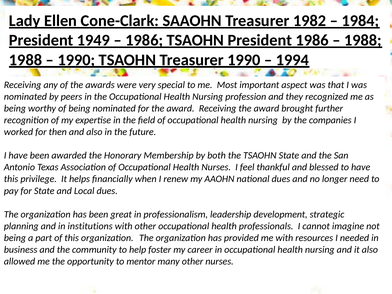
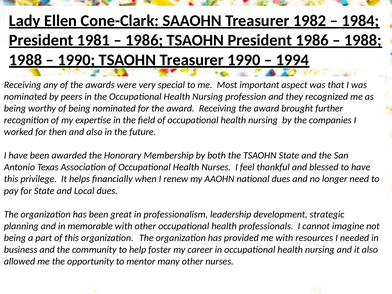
1949: 1949 -> 1981 (93, 40)
institutions: institutions -> memorable (90, 226)
